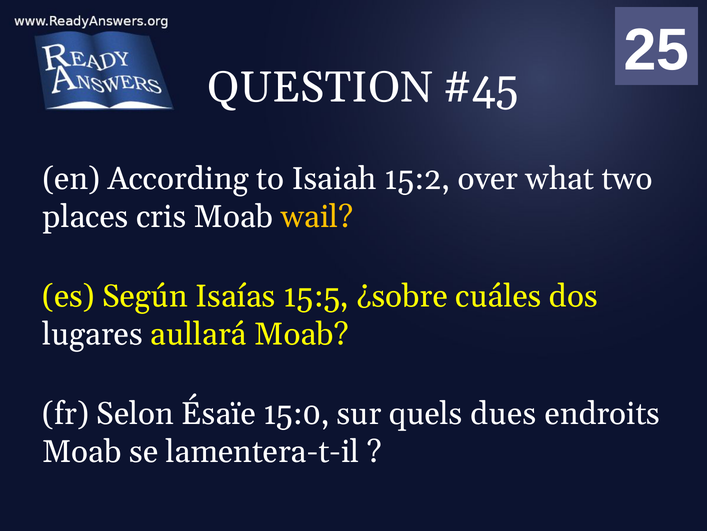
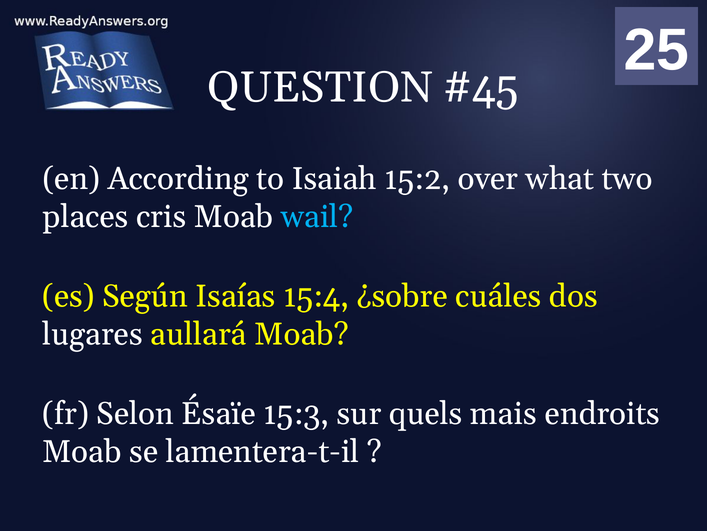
wail colour: yellow -> light blue (317, 217)
15:5: 15:5 -> 15:4 (316, 296)
15:0: 15:0 -> 15:3 (296, 413)
dues: dues -> mais (503, 413)
